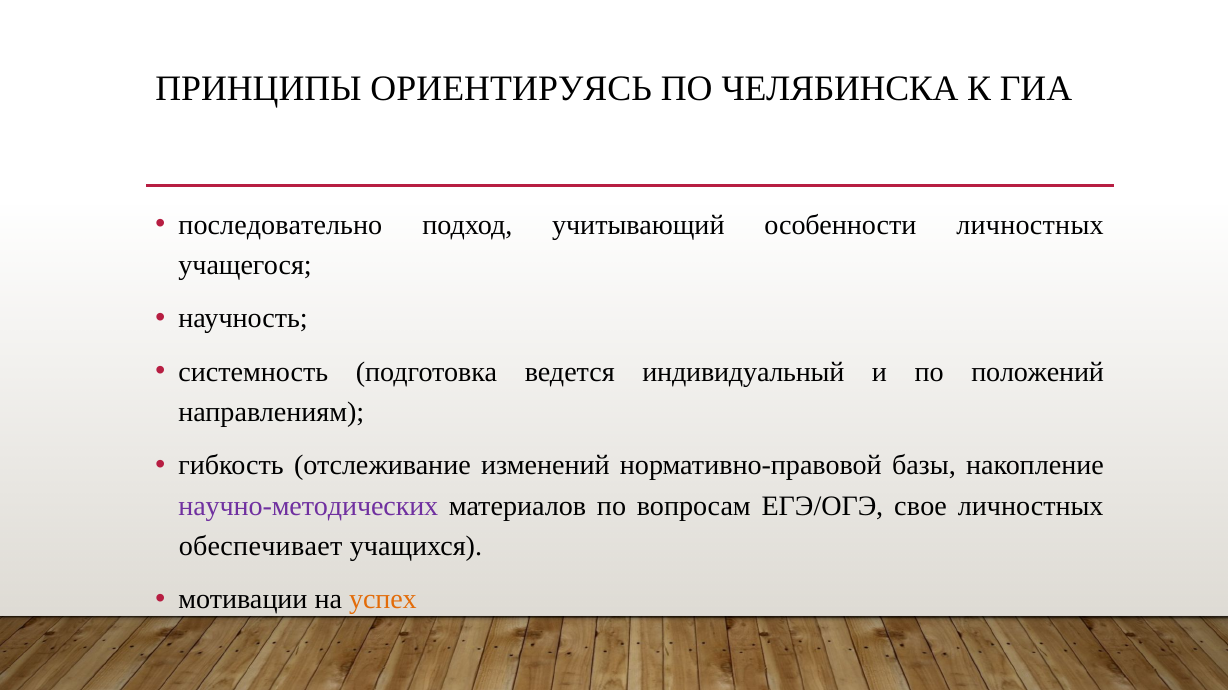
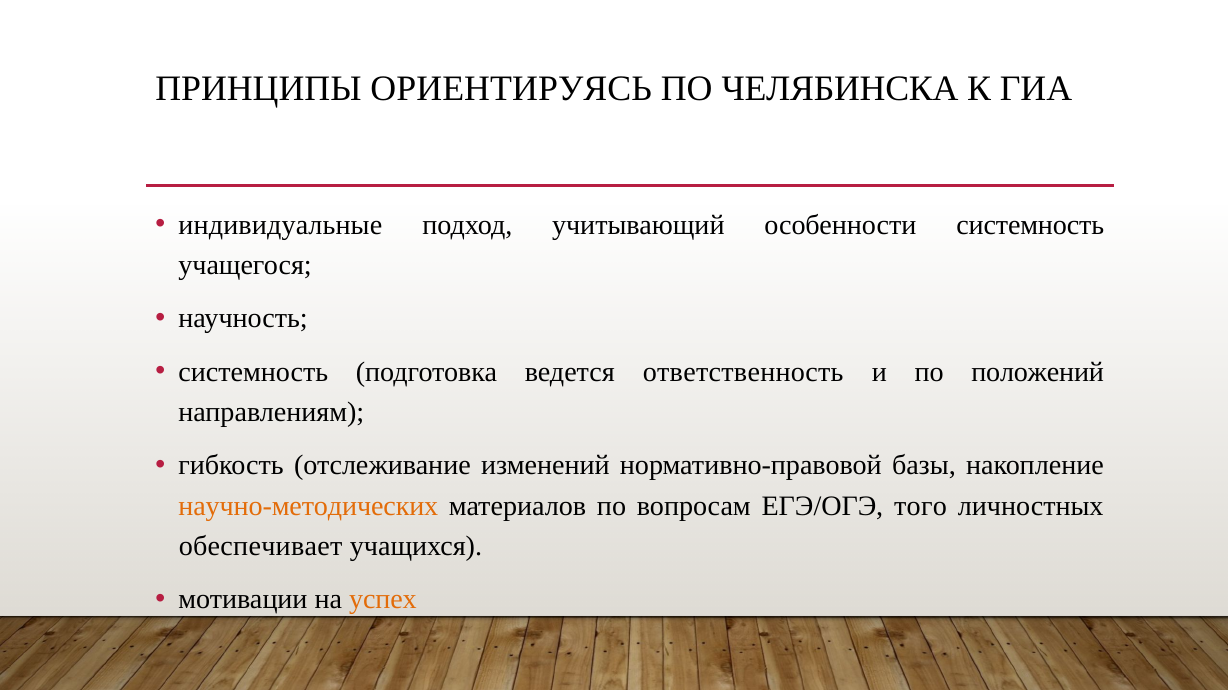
последовательно: последовательно -> индивидуальные (280, 225)
особенности личностных: личностных -> системность (1030, 225)
индивидуальный: индивидуальный -> ответственность (743, 372)
научно-методических colour: purple -> orange (308, 507)
свое: свое -> того (921, 507)
